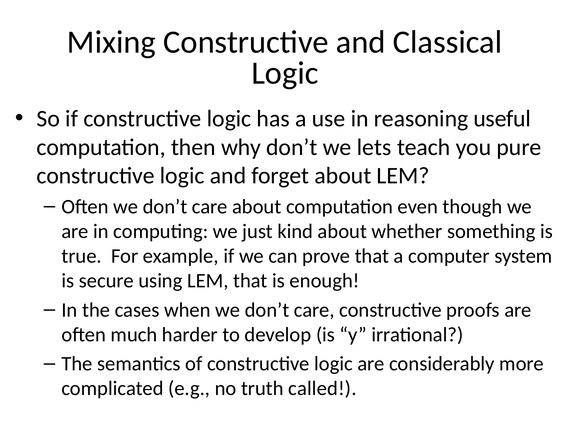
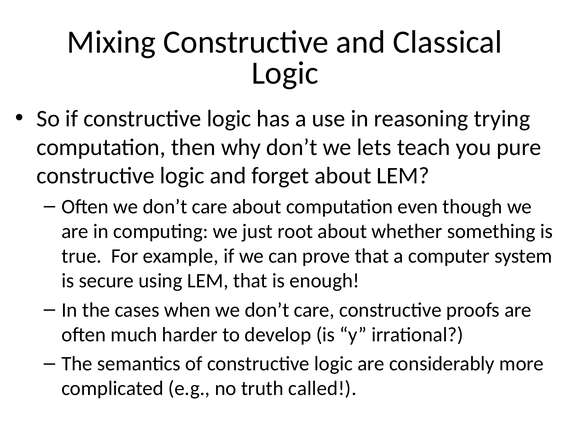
useful: useful -> trying (502, 119)
kind: kind -> root (295, 231)
